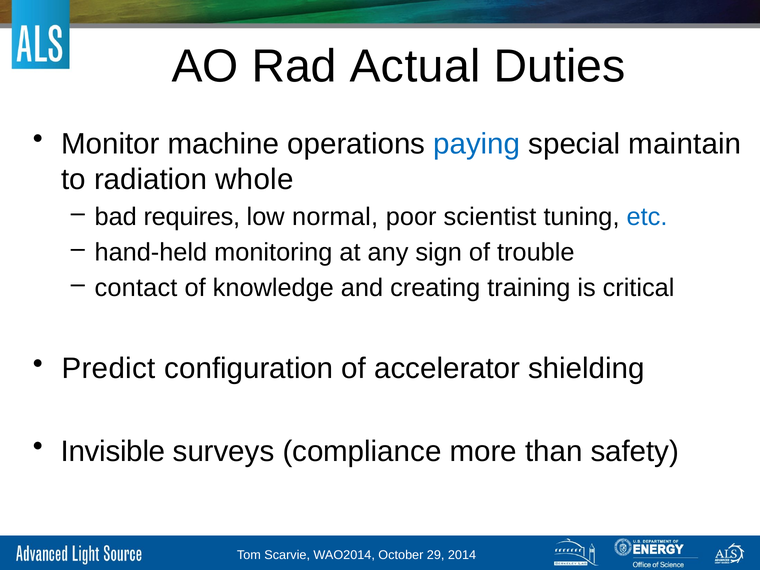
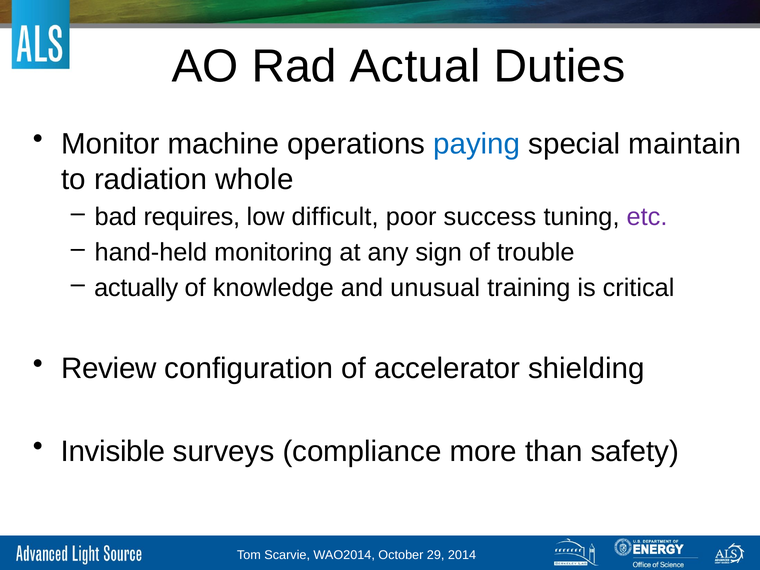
normal: normal -> difficult (335, 217)
scientist: scientist -> success (490, 217)
etc colour: blue -> purple (647, 217)
contact: contact -> actually (136, 288)
creating: creating -> unusual (435, 288)
Predict: Predict -> Review (109, 369)
